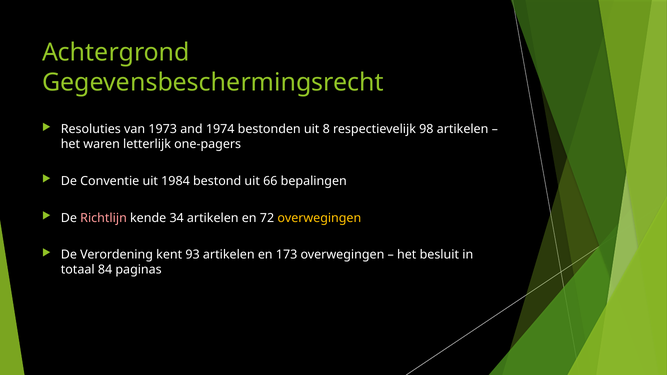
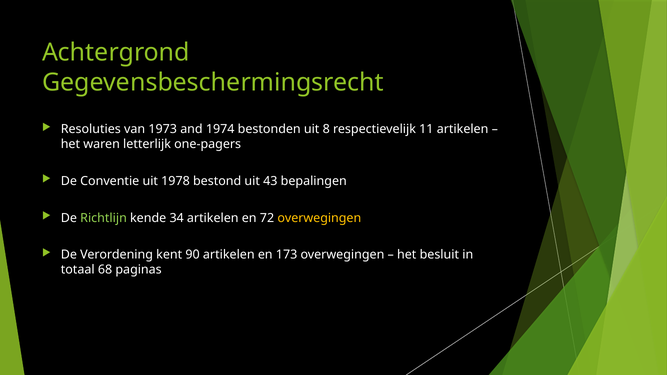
98: 98 -> 11 (426, 129)
1984: 1984 -> 1978 (176, 181)
66: 66 -> 43 (270, 181)
Richtlijn colour: pink -> light green (104, 218)
93: 93 -> 90 (193, 255)
84: 84 -> 68 (105, 270)
